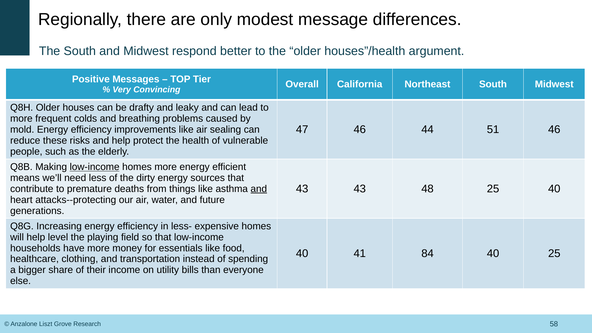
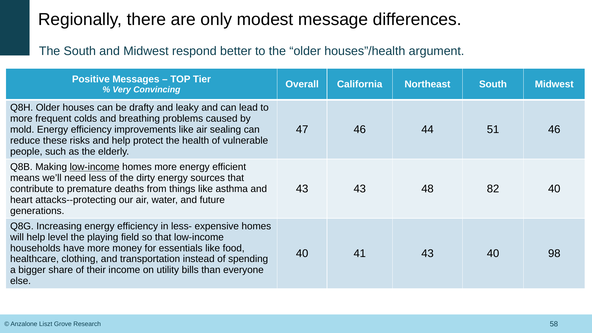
48 25: 25 -> 82 (493, 189)
and underline: present -> none (259, 189)
41 84: 84 -> 43 (428, 254)
40 25: 25 -> 98 (554, 254)
